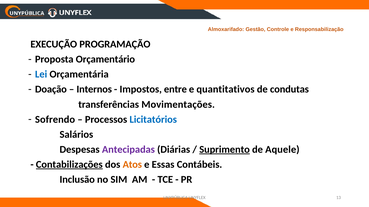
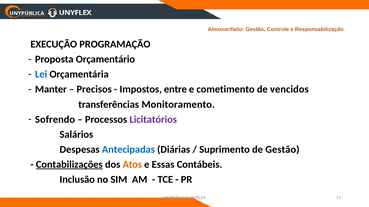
Doação: Doação -> Manter (51, 90)
Internos: Internos -> Precisos (94, 90)
quantitativos: quantitativos -> cometimento (226, 90)
condutas: condutas -> vencidos (289, 90)
Movimentações: Movimentações -> Monitoramento (178, 105)
Licitatórios colour: blue -> purple (153, 120)
Antecipadas colour: purple -> blue (128, 150)
Suprimento underline: present -> none (225, 150)
de Aquele: Aquele -> Gestão (282, 150)
